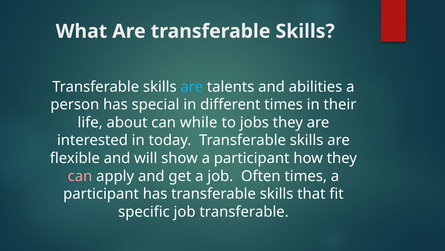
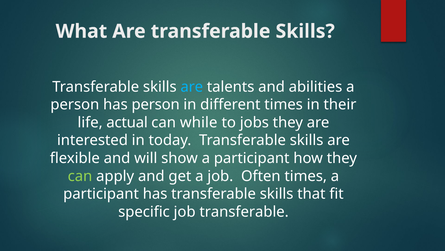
has special: special -> person (156, 104)
about: about -> actual (127, 122)
can colour: pink -> light green (80, 176)
